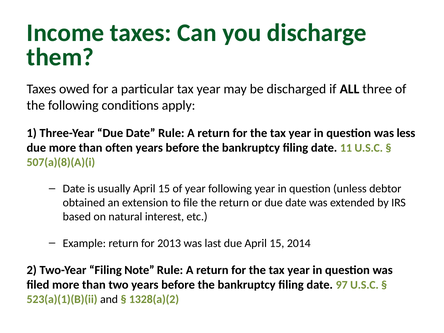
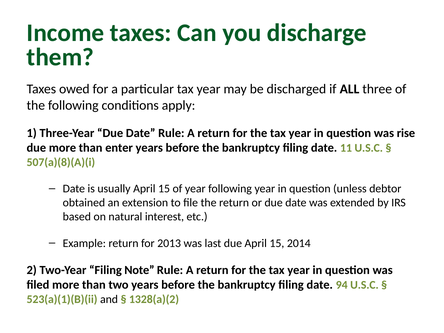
less: less -> rise (406, 133)
often: often -> enter (119, 148)
97: 97 -> 94 (342, 285)
